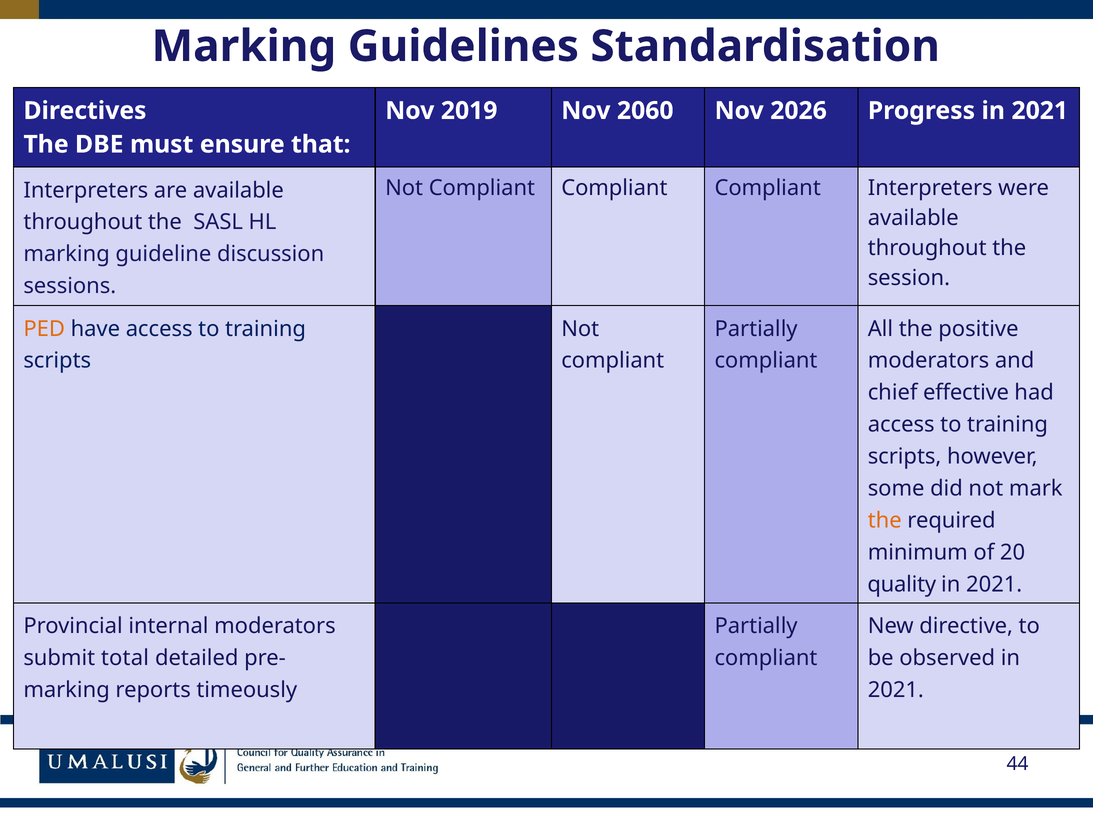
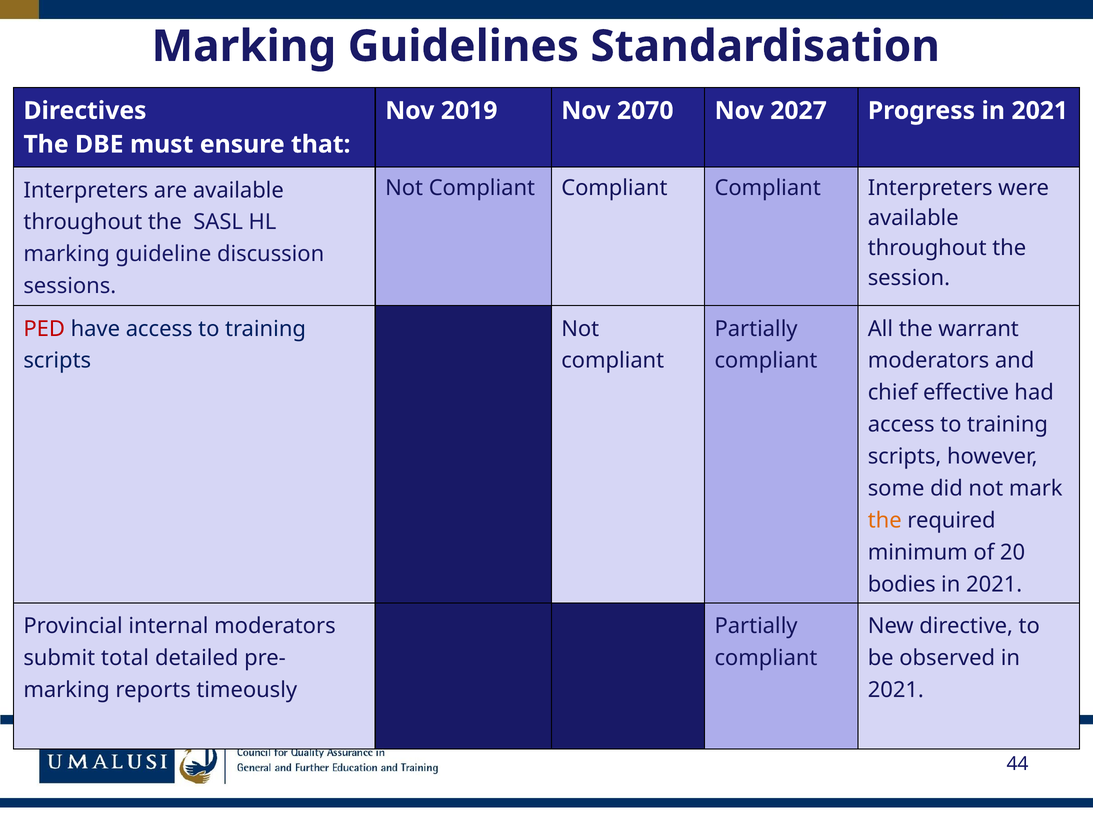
2060: 2060 -> 2070 (645, 111)
2026: 2026 -> 2027 (799, 111)
PED colour: orange -> red (44, 329)
positive: positive -> warrant (979, 329)
quality: quality -> bodies (902, 585)
